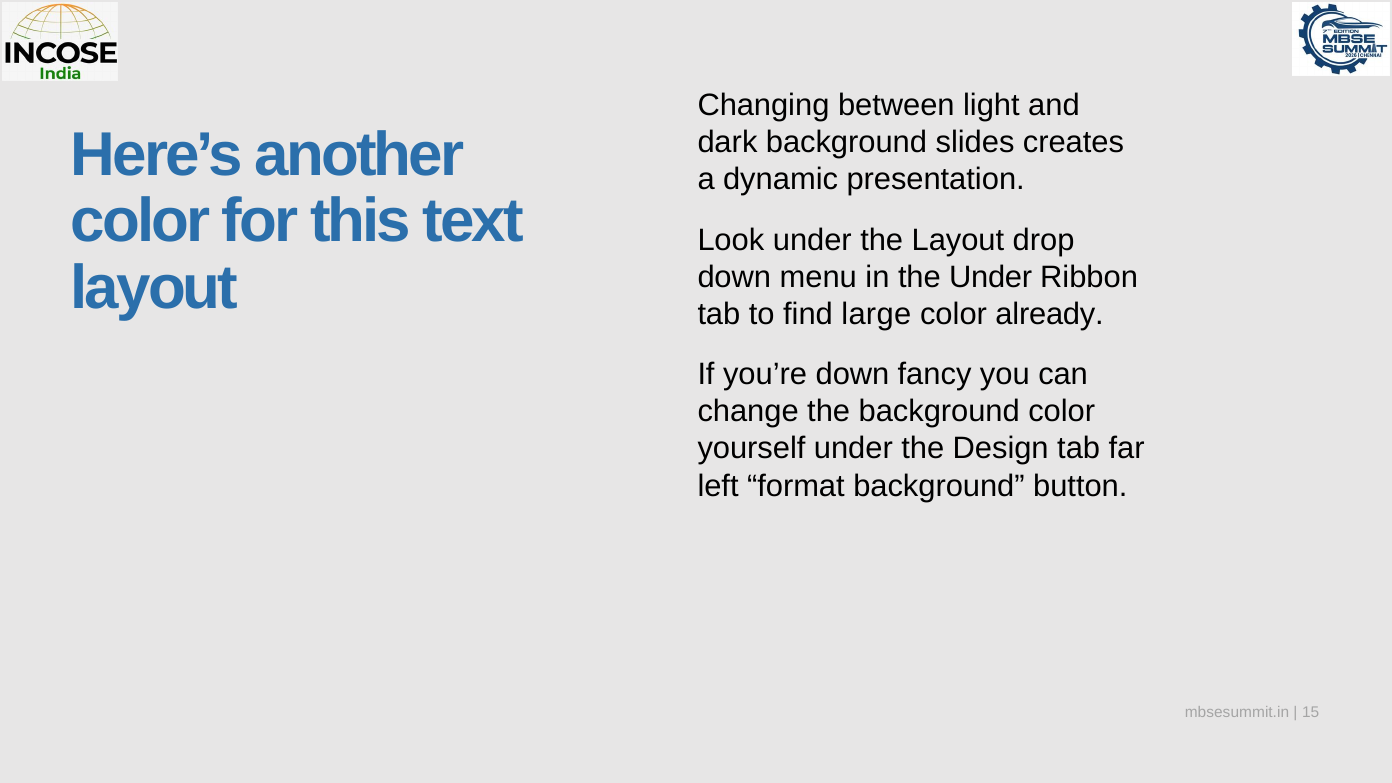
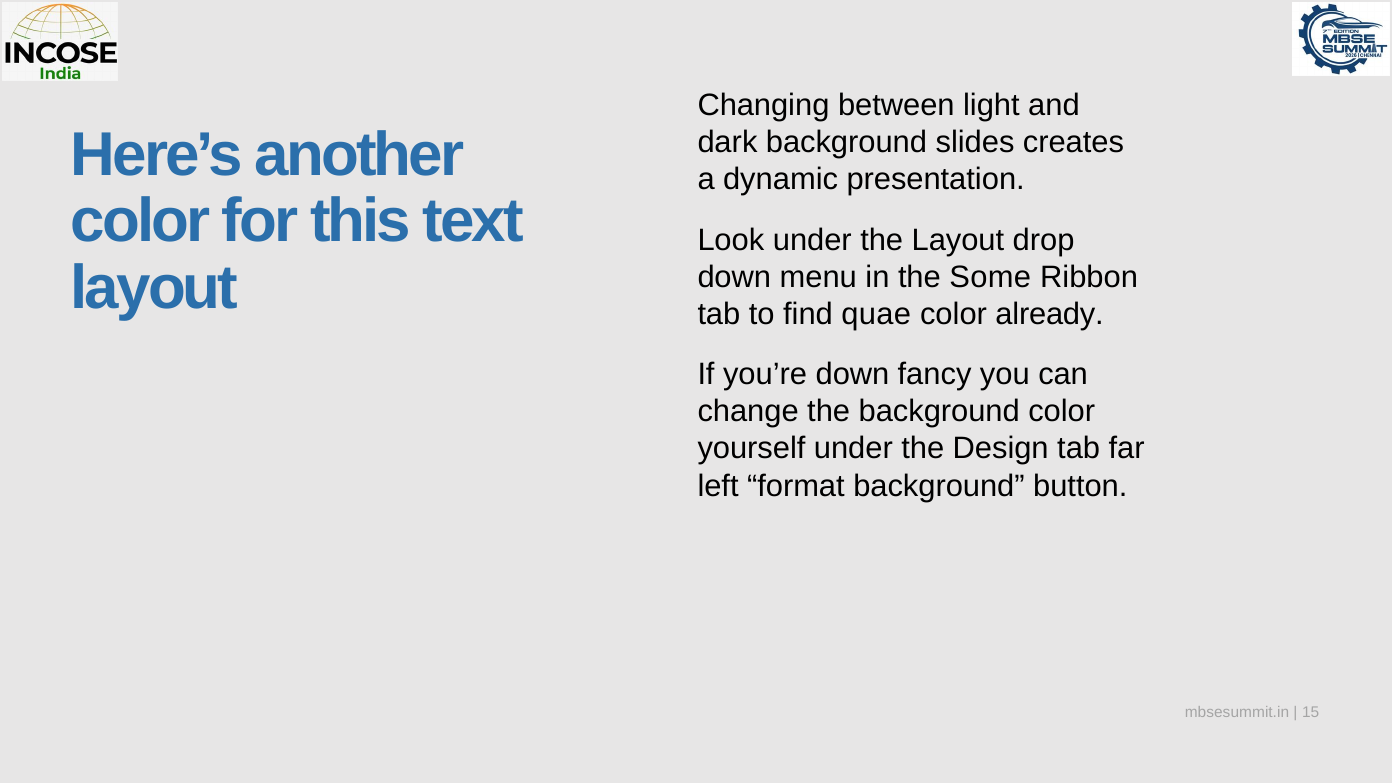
the Under: Under -> Some (990, 277)
large: large -> quae (876, 314)
